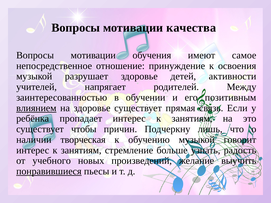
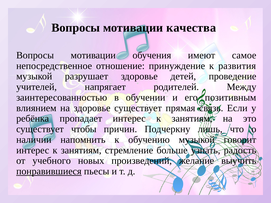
освоения: освоения -> развития (237, 66)
активности: активности -> проведение (233, 76)
влиянием underline: present -> none (36, 108)
творческая: творческая -> напомнить (83, 140)
